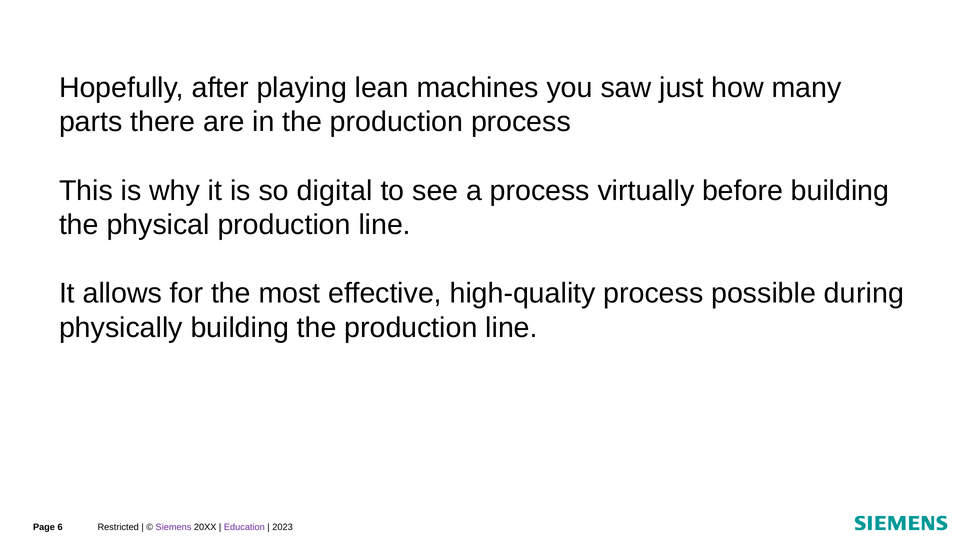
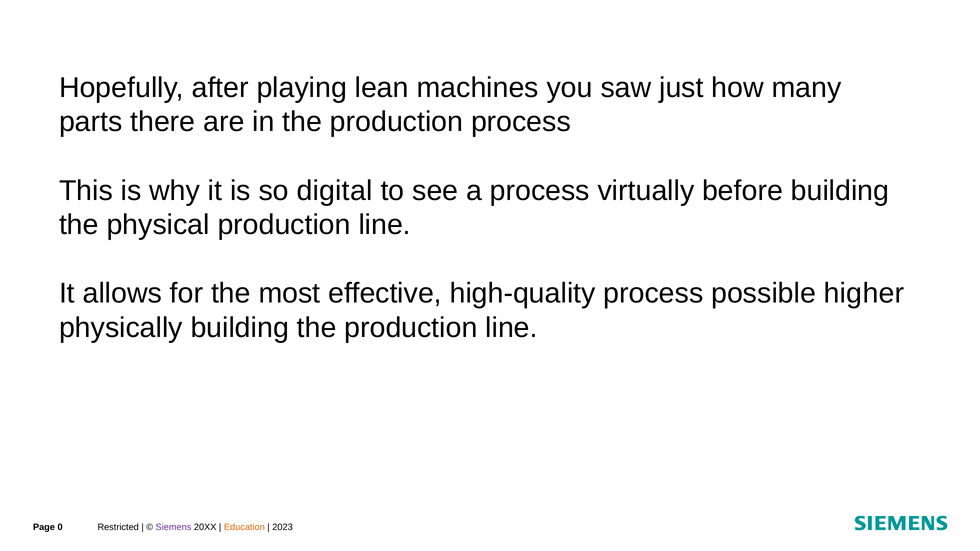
during: during -> higher (864, 294)
6: 6 -> 0 (60, 527)
Education colour: purple -> orange (244, 527)
